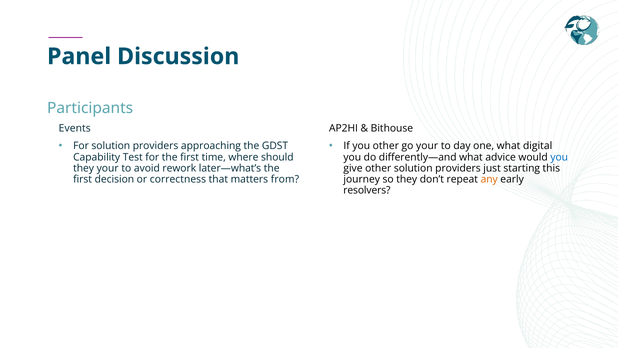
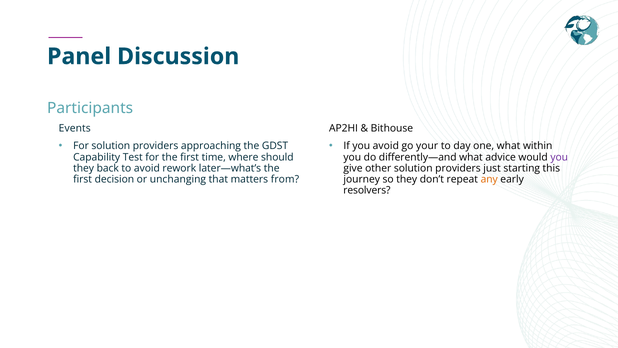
you other: other -> avoid (386, 146)
digital: digital -> within (538, 146)
you colour: blue -> purple (559, 157)
they your: your -> back (108, 168)
correctness: correctness -> unchanging (178, 179)
